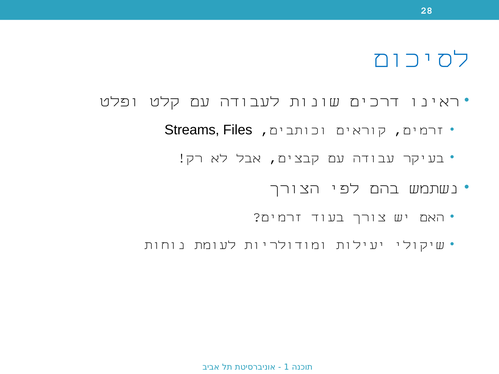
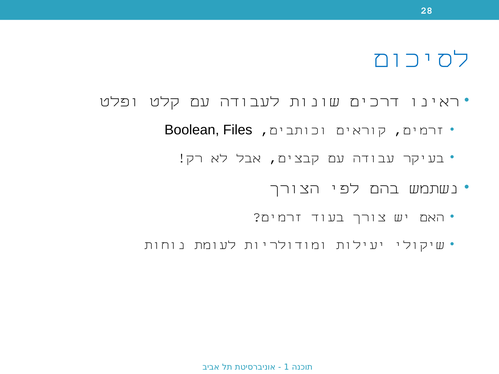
Streams: Streams -> Boolean (192, 130)
